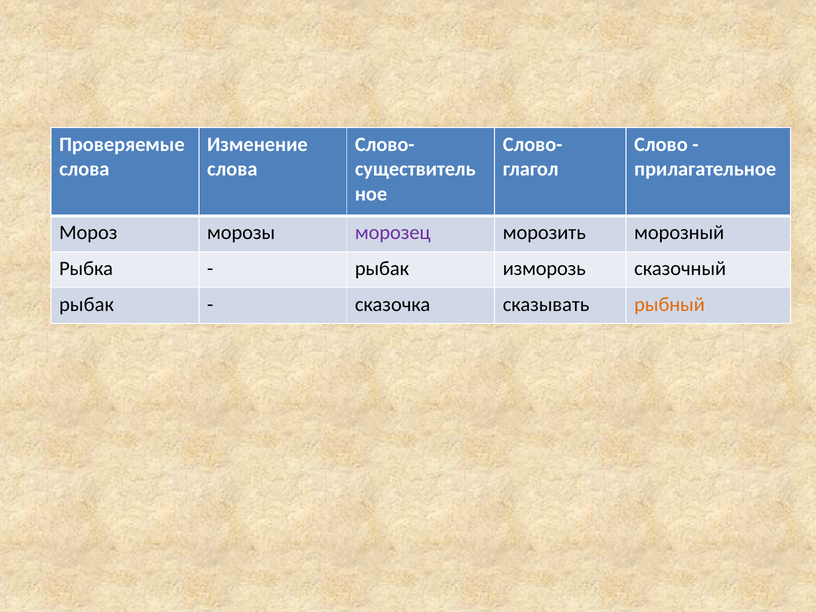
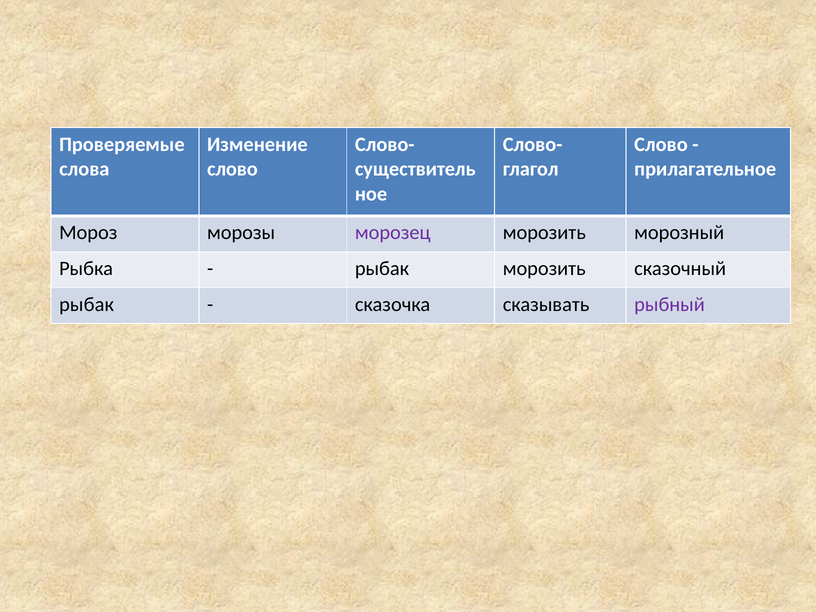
слова: слова -> слово (232, 169)
рыбак изморозь: изморозь -> морозить (544, 269)
рыбный colour: orange -> purple (670, 305)
